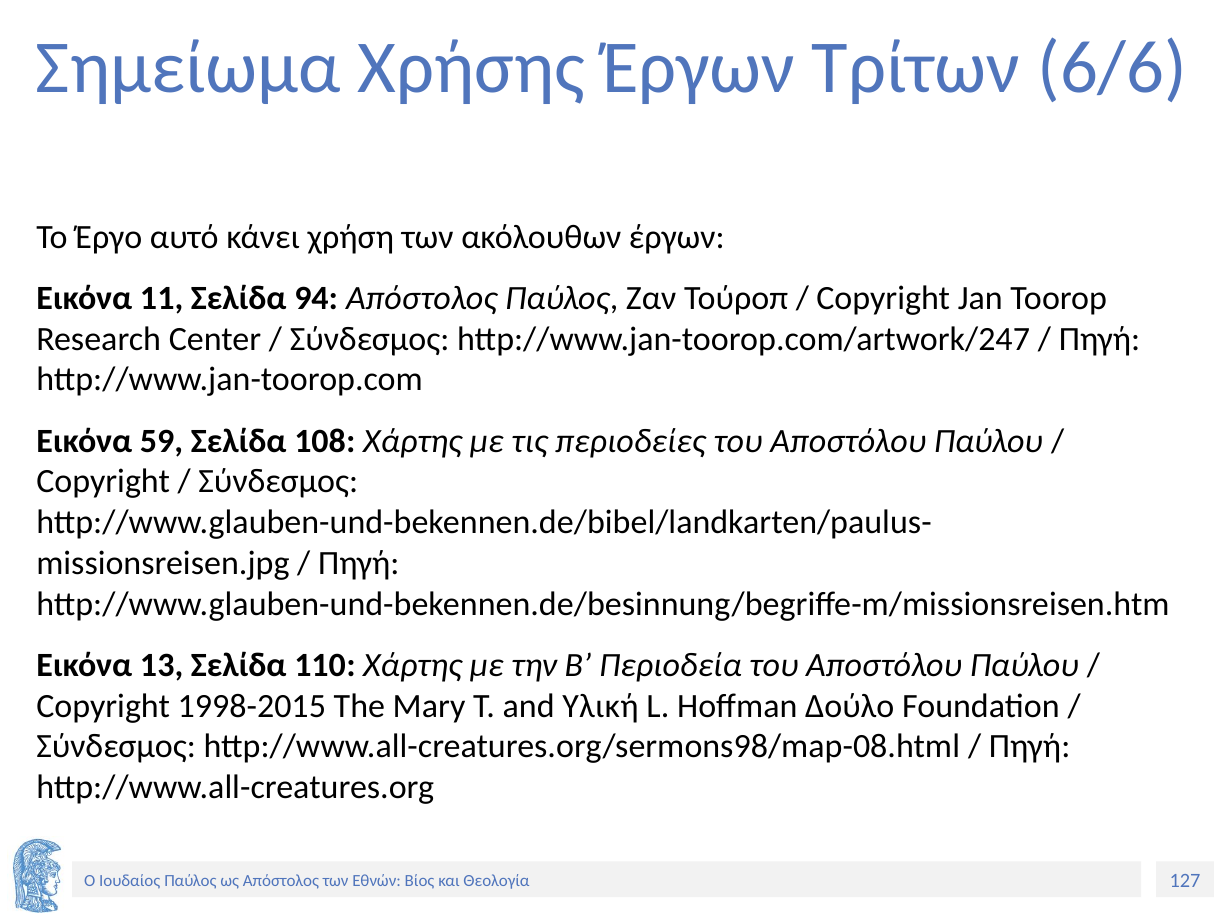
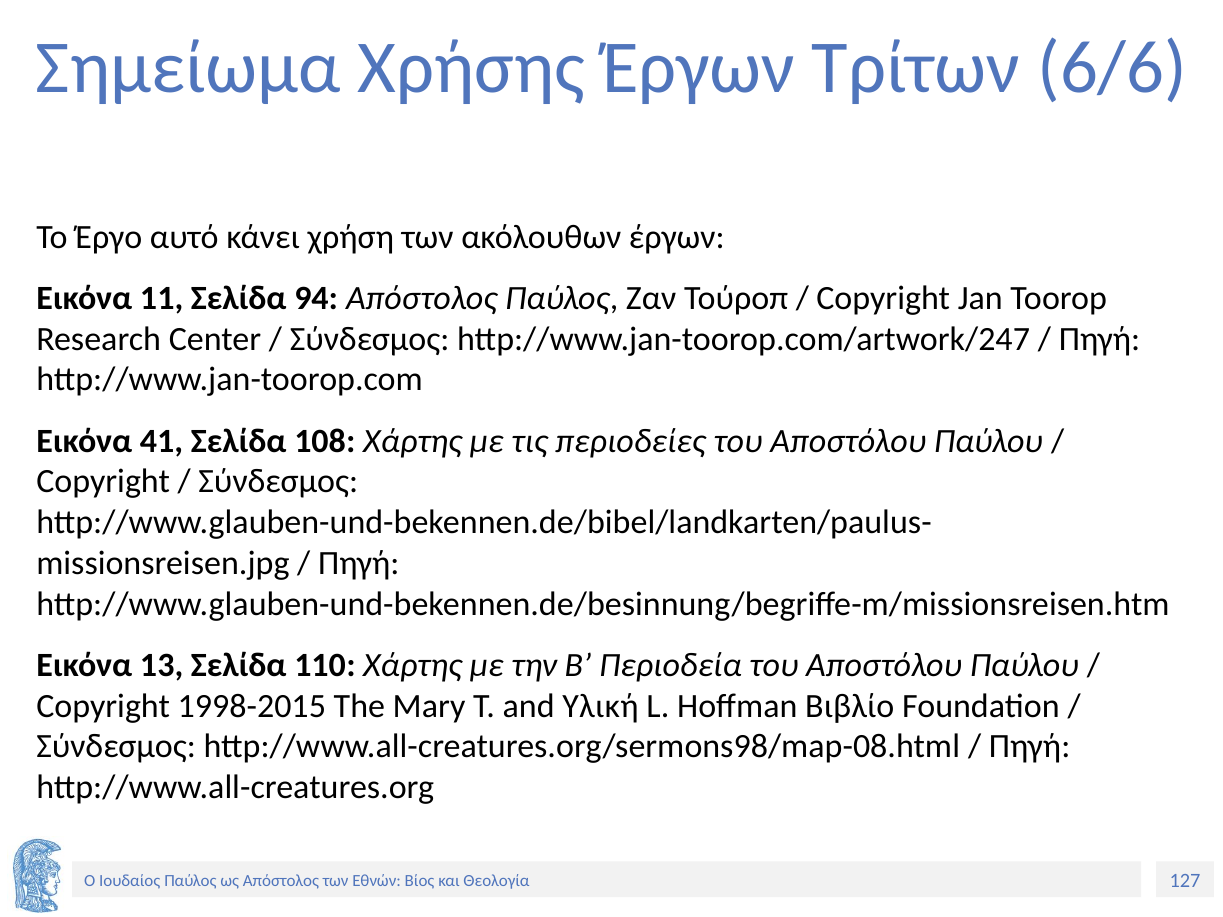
59: 59 -> 41 (162, 441)
Δούλο: Δούλο -> Βιβλίο (850, 706)
